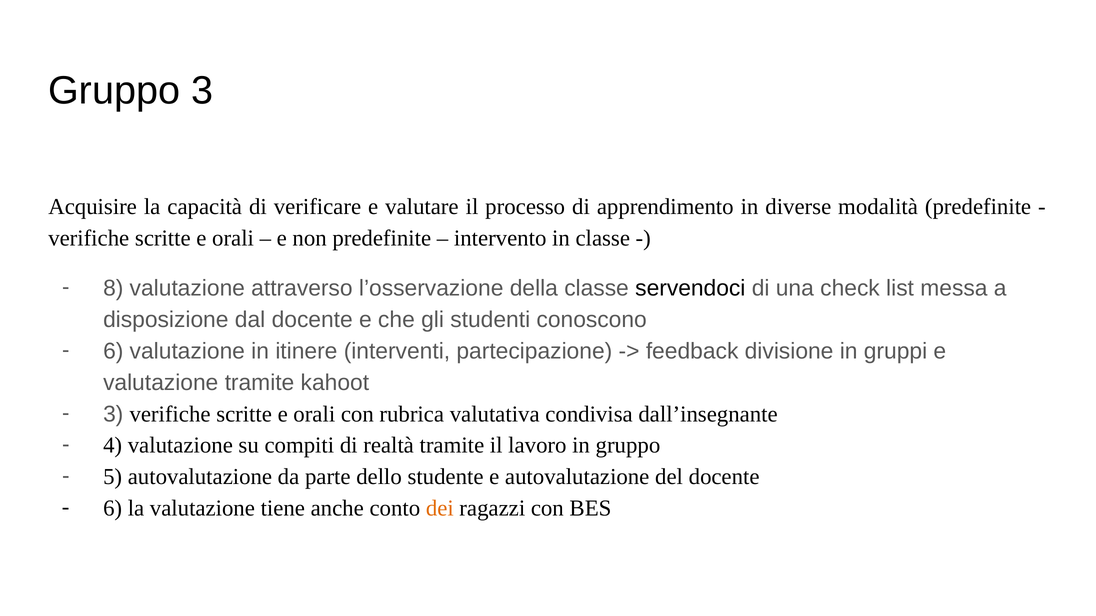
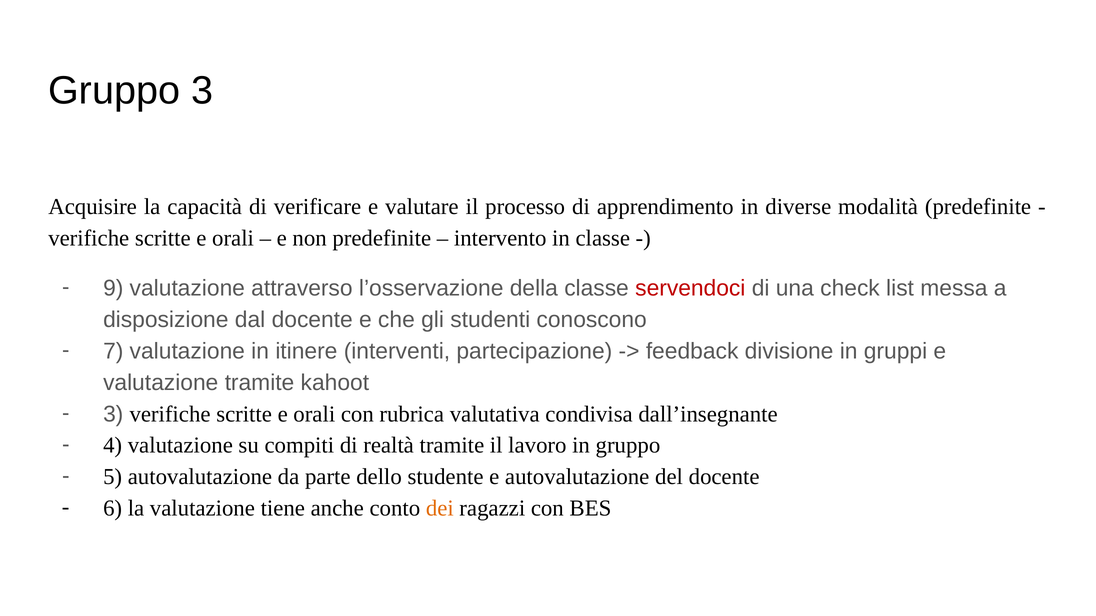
8: 8 -> 9 (113, 288)
servendoci colour: black -> red (690, 288)
6: 6 -> 7 (113, 351)
